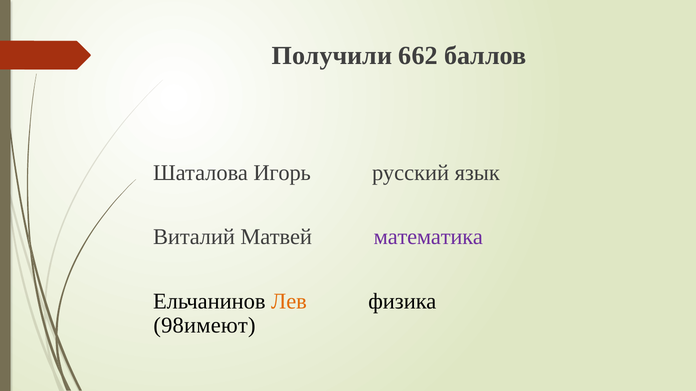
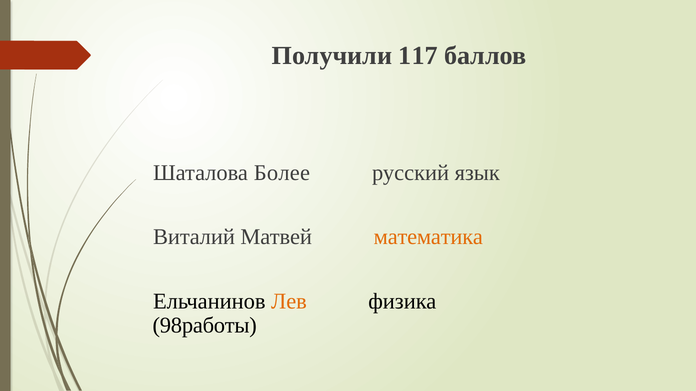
662: 662 -> 117 (418, 56)
Игорь: Игорь -> Более (282, 173)
математика colour: purple -> orange (428, 237)
98имеют: 98имеют -> 98работы (205, 326)
